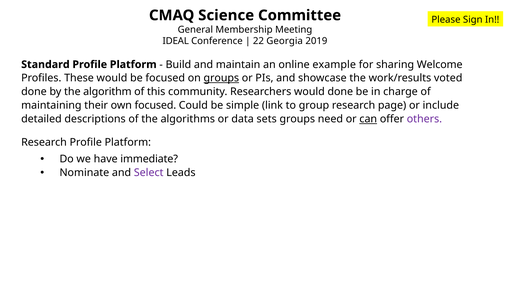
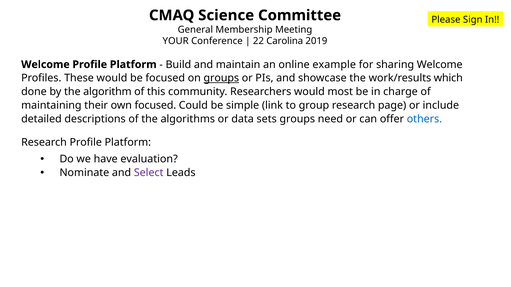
IDEAL: IDEAL -> YOUR (176, 41)
Georgia: Georgia -> Carolina (285, 41)
Standard: Standard -> Welcome (45, 65)
voted: voted -> which (448, 78)
would done: done -> most (340, 92)
can underline: present -> none (368, 119)
others colour: purple -> blue (424, 119)
immediate: immediate -> evaluation (149, 159)
